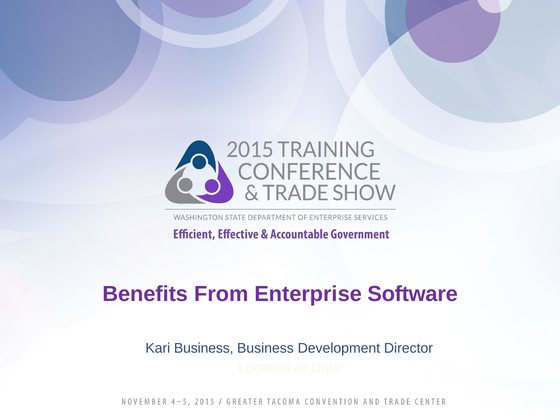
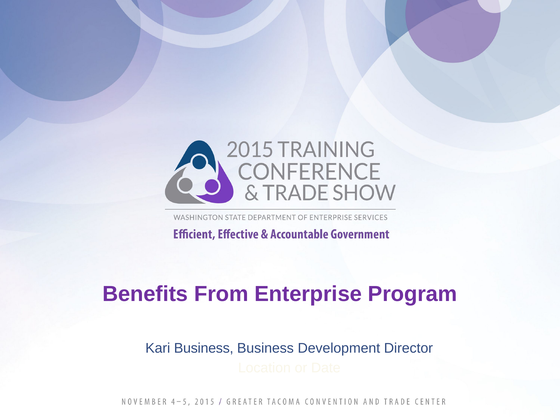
Software: Software -> Program (413, 294)
